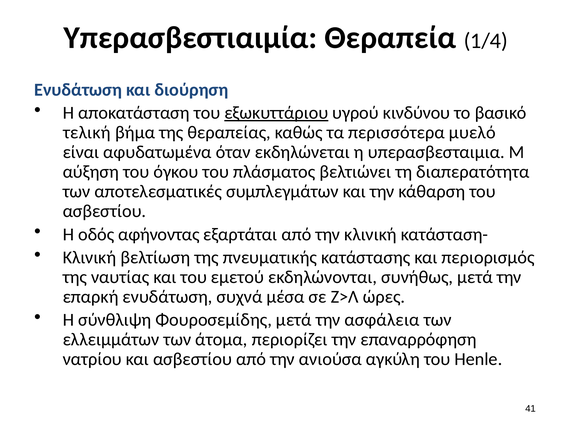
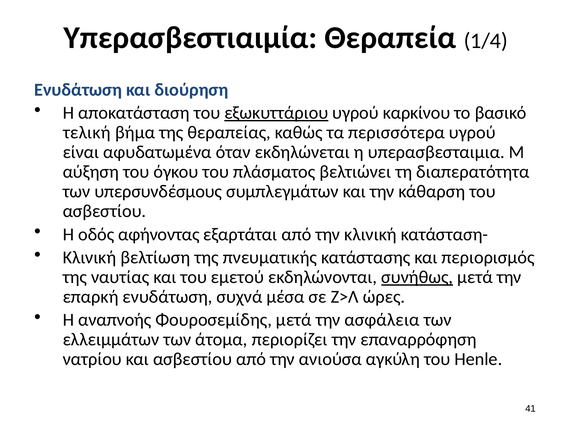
κινδύνου: κινδύνου -> καρκίνου (417, 113)
περισσότερα μυελό: μυελό -> υγρού (472, 132)
αποτελεσματικές: αποτελεσματικές -> υπερσυνδέσμους (158, 191)
συνήθως underline: none -> present (417, 277)
σύνθλιψη: σύνθλιψη -> αναπνοής (115, 320)
